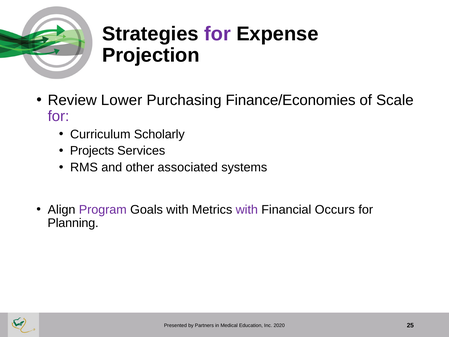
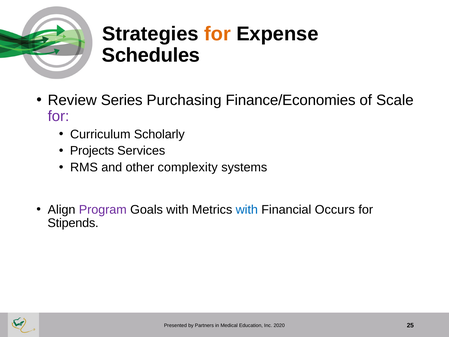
for colour: purple -> orange (218, 34)
Projection: Projection -> Schedules (151, 55)
Lower: Lower -> Series (122, 100)
associated: associated -> complexity (188, 167)
with colour: purple -> blue (247, 209)
Planning: Planning -> Stipends (73, 223)
